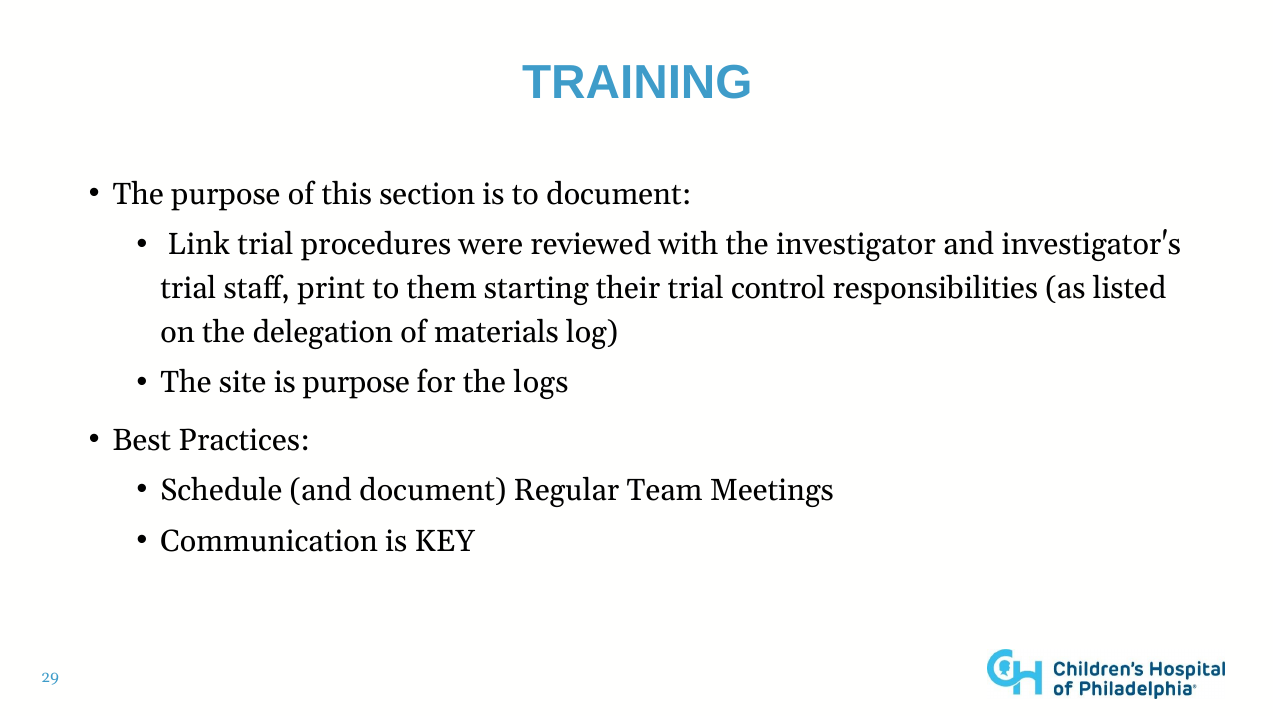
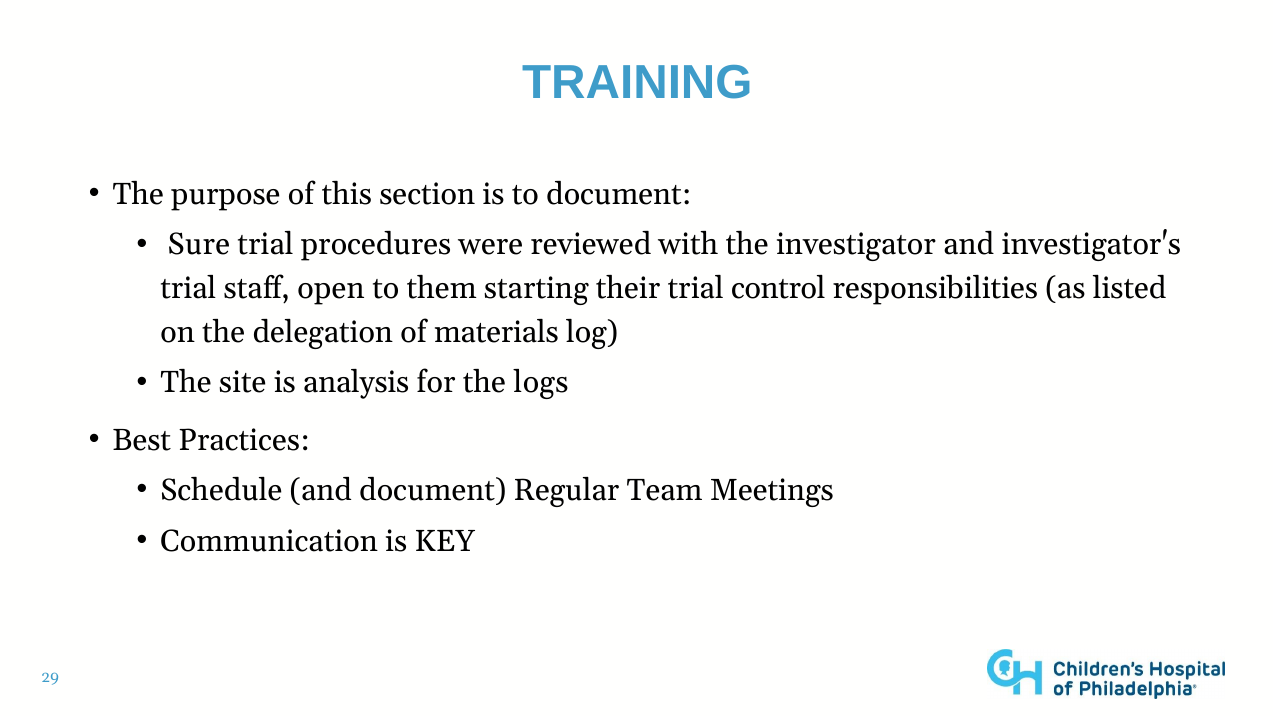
Link: Link -> Sure (199, 245)
print: print -> open (331, 289)
is purpose: purpose -> analysis (356, 383)
